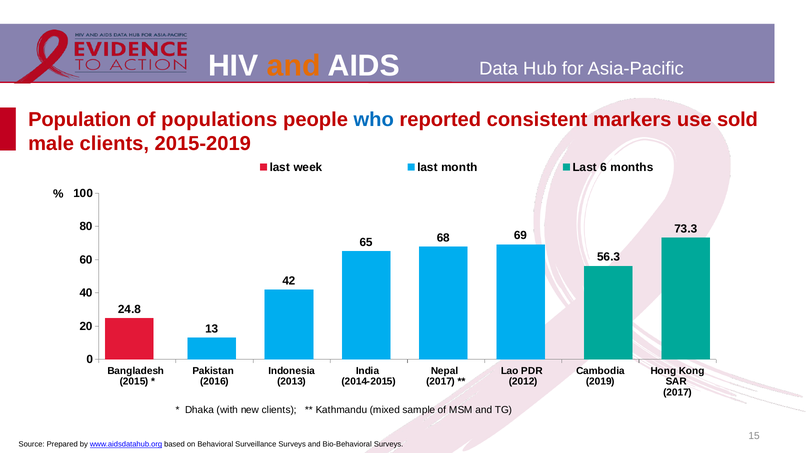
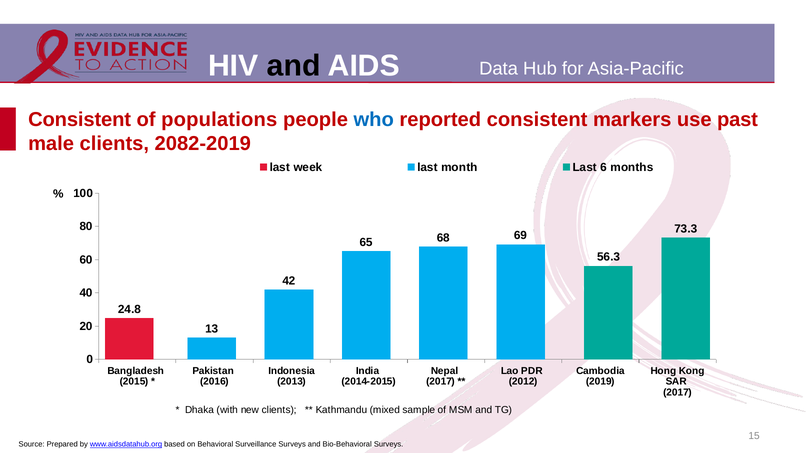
and colour: orange -> black (294, 66)
Population: Population -> Consistent (80, 120)
sold: sold -> past (737, 120)
2015-2019: 2015-2019 -> 2082-2019 (203, 144)
